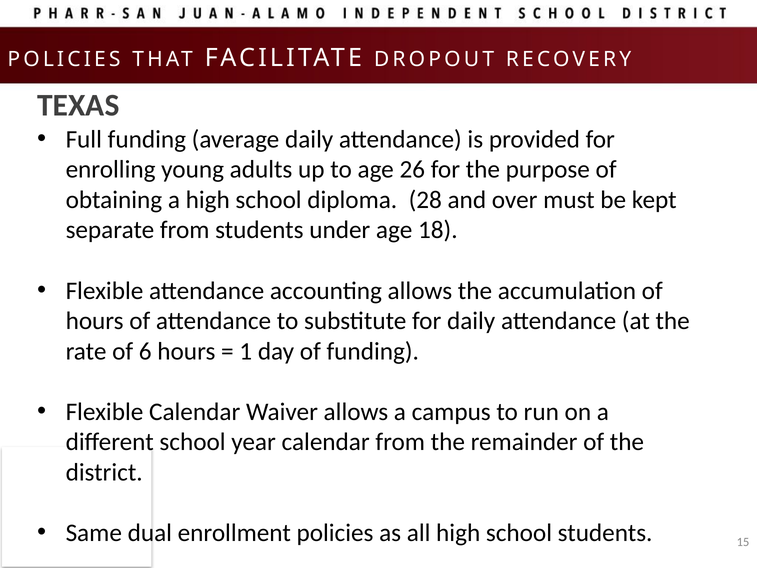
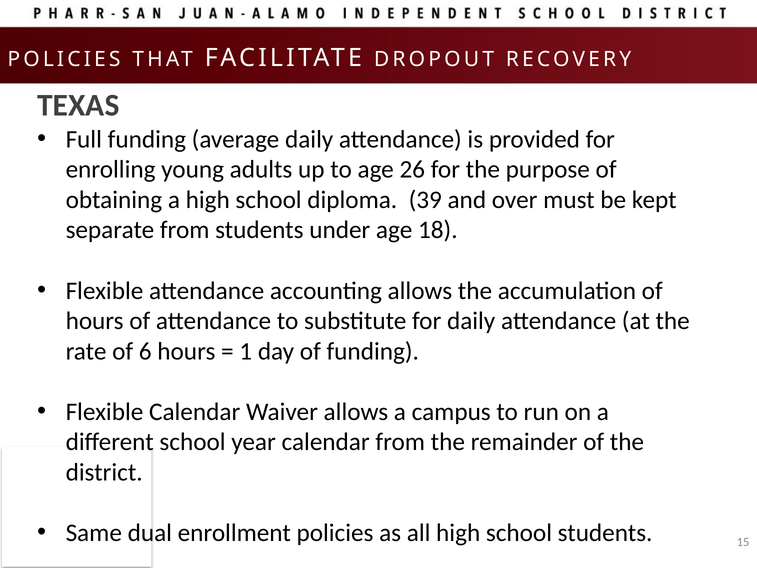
28: 28 -> 39 (425, 200)
